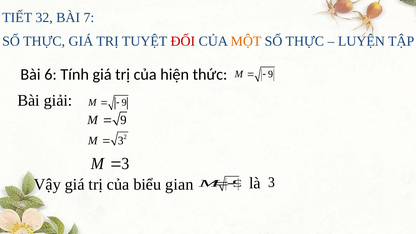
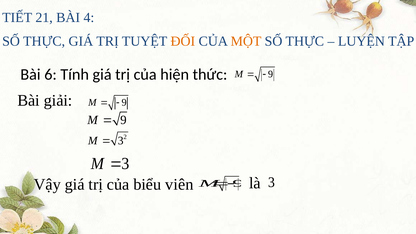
32: 32 -> 21 (44, 18)
7: 7 -> 4 (89, 18)
ĐỐI colour: red -> orange (183, 41)
gian: gian -> viên (179, 185)
